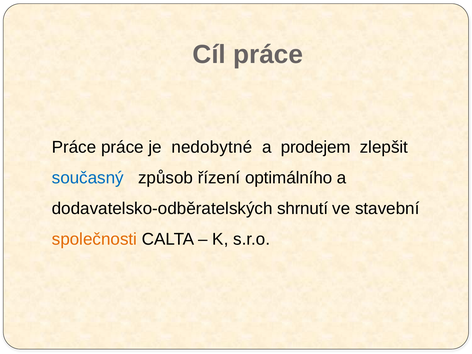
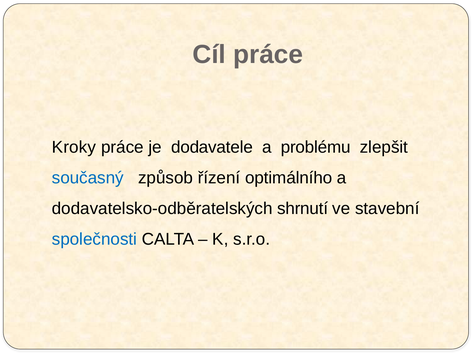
Práce: Práce -> Kroky (74, 147)
nedobytné: nedobytné -> dodavatele (212, 147)
prodejem: prodejem -> problému (316, 147)
společnosti colour: orange -> blue (94, 239)
